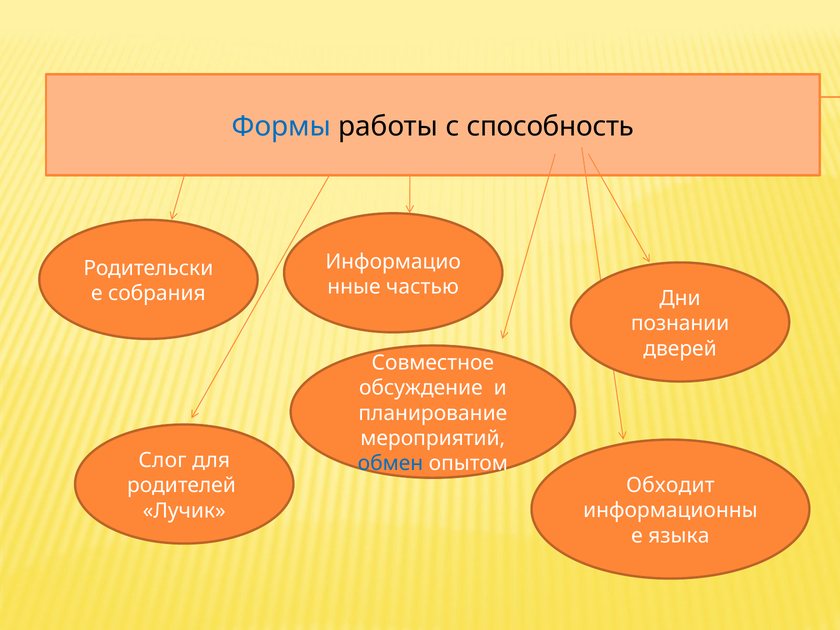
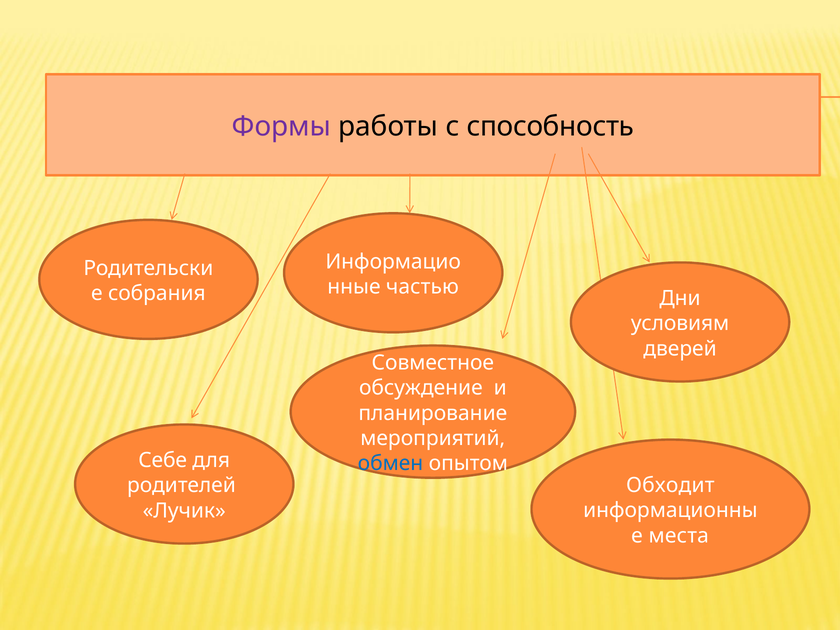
Формы colour: blue -> purple (281, 127)
познании: познании -> условиям (680, 323)
Слог: Слог -> Себе (163, 460)
языка: языка -> места (679, 536)
